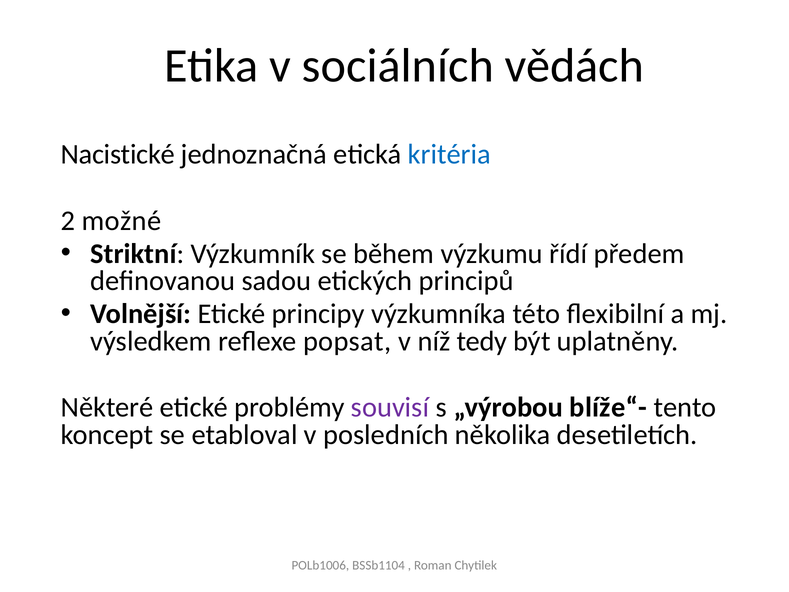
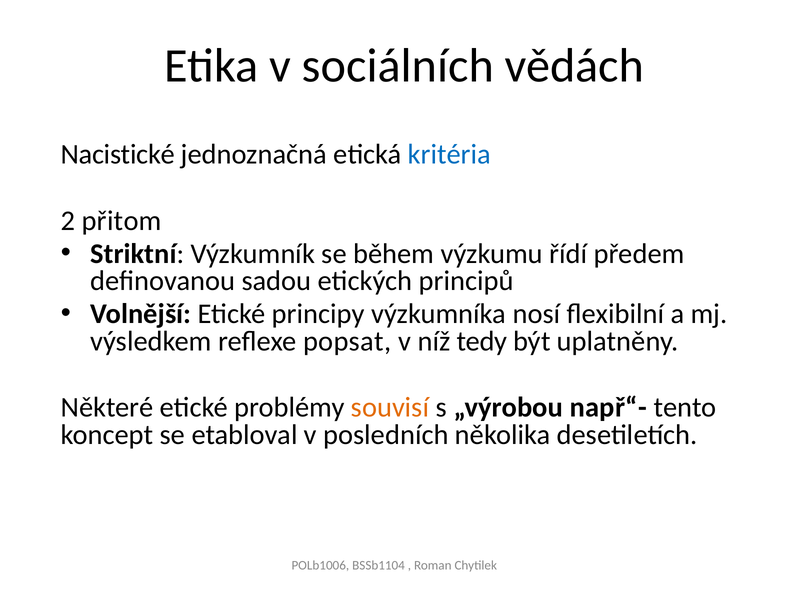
možné: možné -> přitom (122, 221)
této: této -> nosí (536, 314)
souvisí colour: purple -> orange (390, 407)
blíže“-: blíže“- -> např“- (608, 407)
